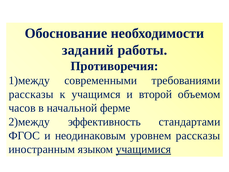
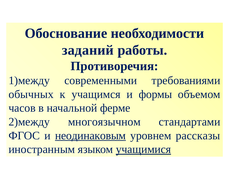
рассказы: рассказы -> обычных (31, 94)
второй: второй -> формы (155, 94)
эффективность: эффективность -> многоязычном (104, 122)
неодинаковым underline: none -> present (90, 135)
